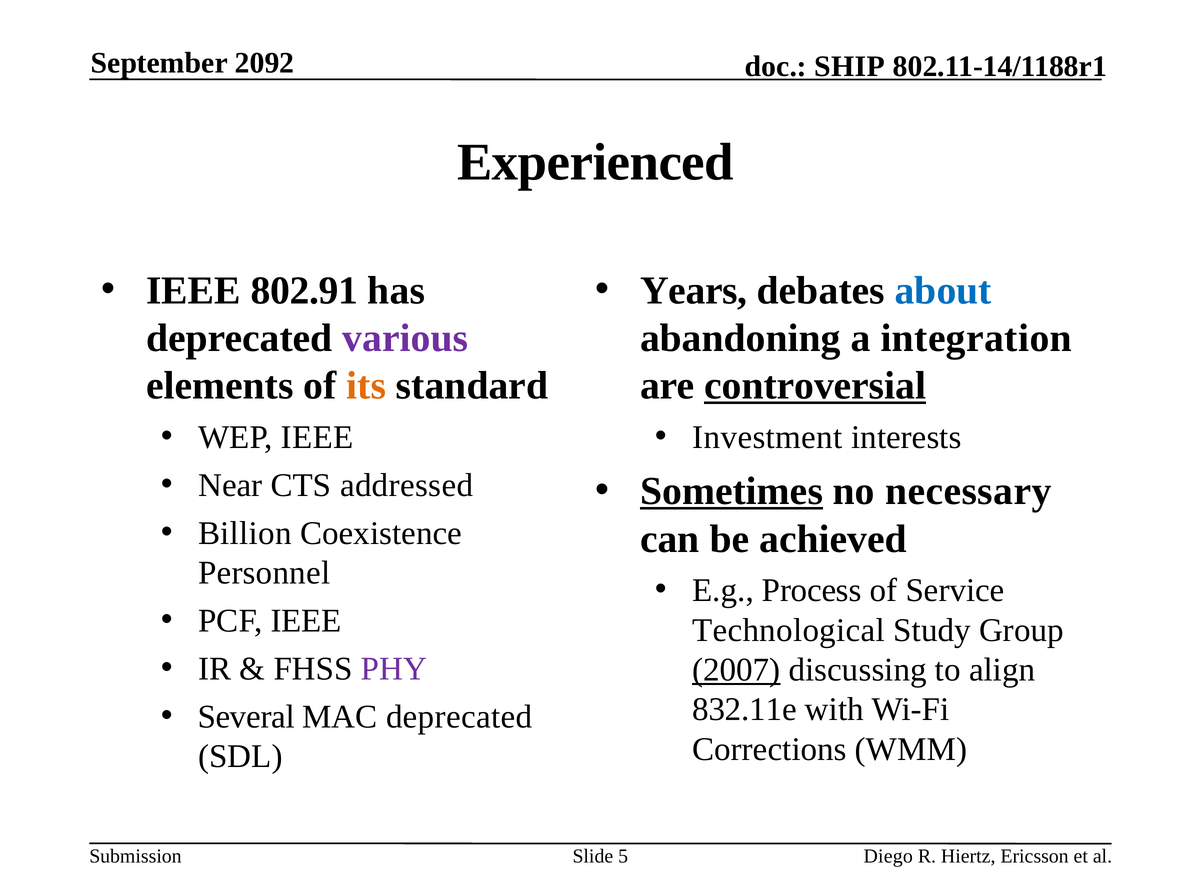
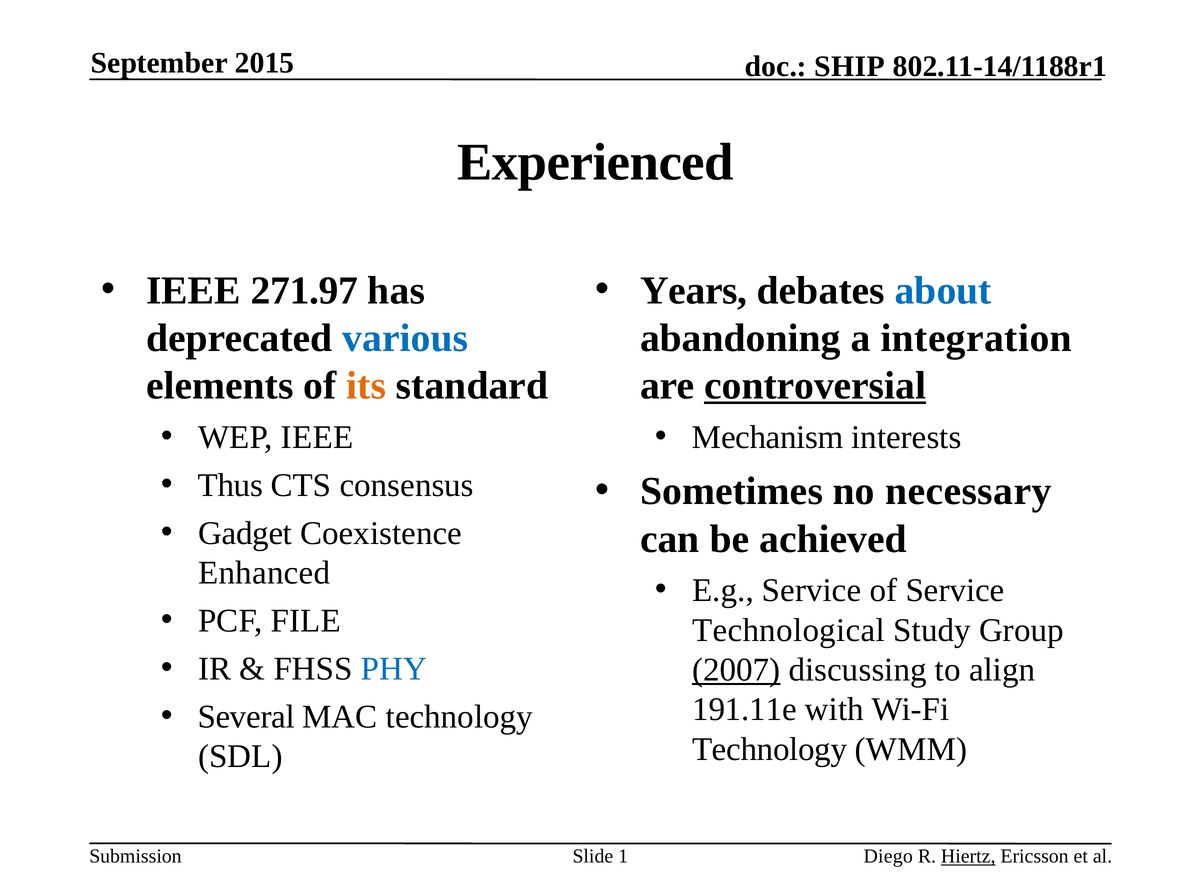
2092: 2092 -> 2015 (265, 63)
802.91: 802.91 -> 271.97 (304, 291)
various colour: purple -> blue (405, 338)
Investment: Investment -> Mechanism (768, 437)
Near: Near -> Thus (230, 485)
addressed: addressed -> consensus (407, 485)
Sometimes underline: present -> none (732, 491)
Billion: Billion -> Gadget (245, 533)
Personnel: Personnel -> Enhanced (264, 573)
E.g Process: Process -> Service (812, 591)
PCF IEEE: IEEE -> FILE (306, 621)
PHY colour: purple -> blue (394, 669)
832.11e: 832.11e -> 191.11e (745, 710)
MAC deprecated: deprecated -> technology (459, 717)
Corrections: Corrections -> Technology (770, 749)
5: 5 -> 1 (623, 857)
Hiertz underline: none -> present (968, 857)
